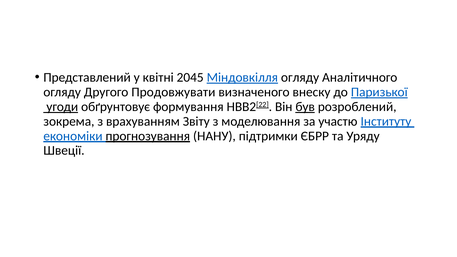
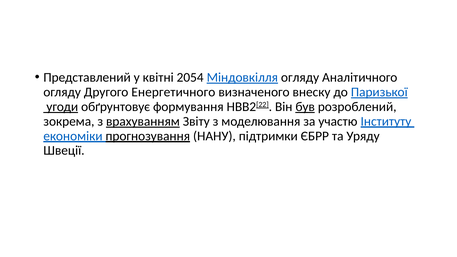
2045: 2045 -> 2054 (190, 77)
Продовжувати: Продовжувати -> Енергетичного (173, 92)
врахуванням underline: none -> present (143, 121)
